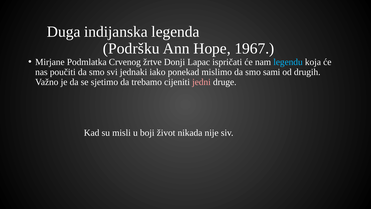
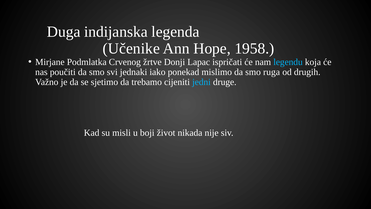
Podršku: Podršku -> Učenike (131, 48)
1967: 1967 -> 1958 (254, 48)
sami: sami -> ruga (272, 72)
jedni colour: pink -> light blue (201, 82)
